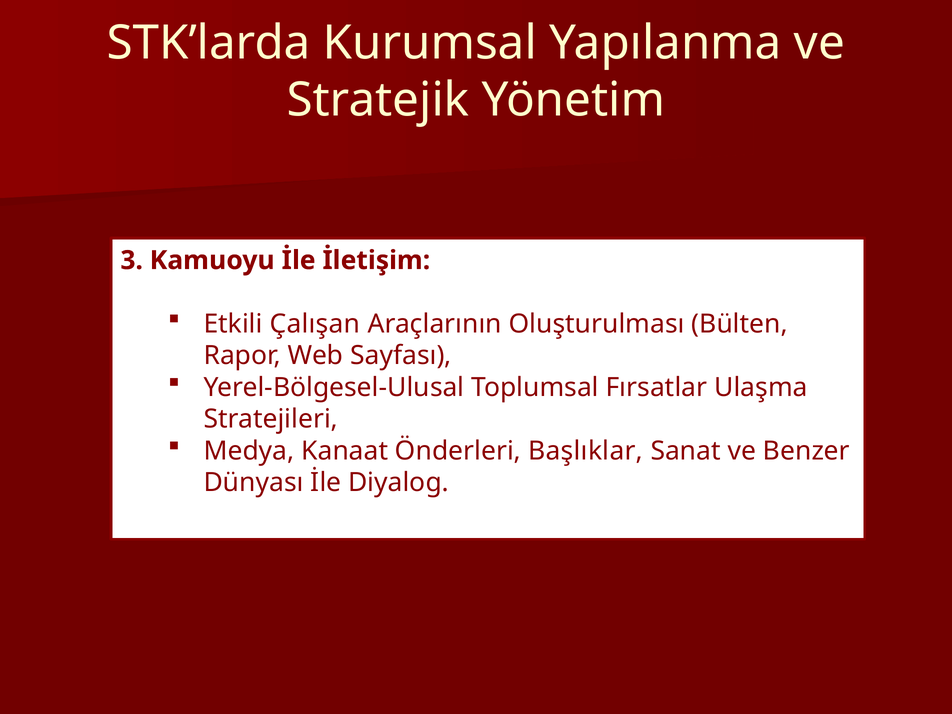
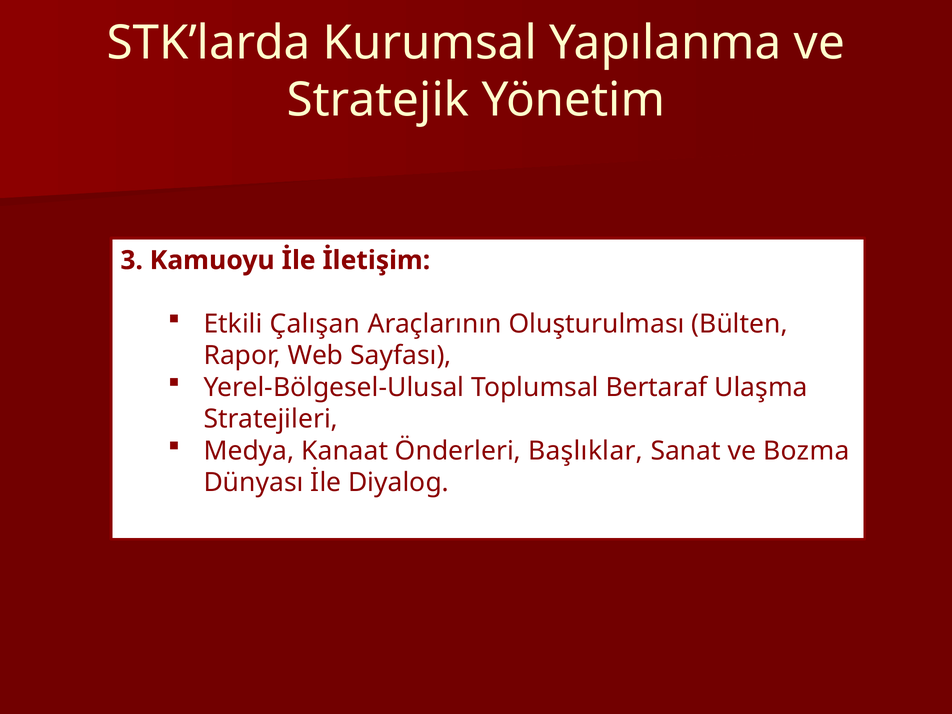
Fırsatlar: Fırsatlar -> Bertaraf (657, 387)
Benzer: Benzer -> Bozma (806, 451)
